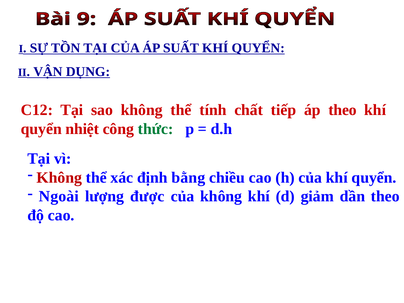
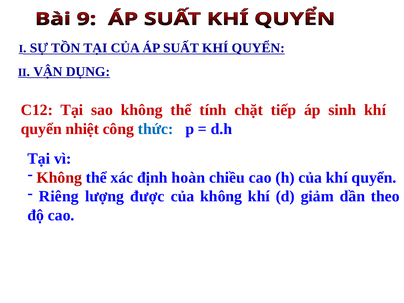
chất: chất -> chặt (249, 110)
áp theo: theo -> sinh (342, 110)
thức colour: green -> blue (156, 129)
bằng: bằng -> hoàn (188, 178)
Ngoài: Ngoài -> Riêng (59, 196)
